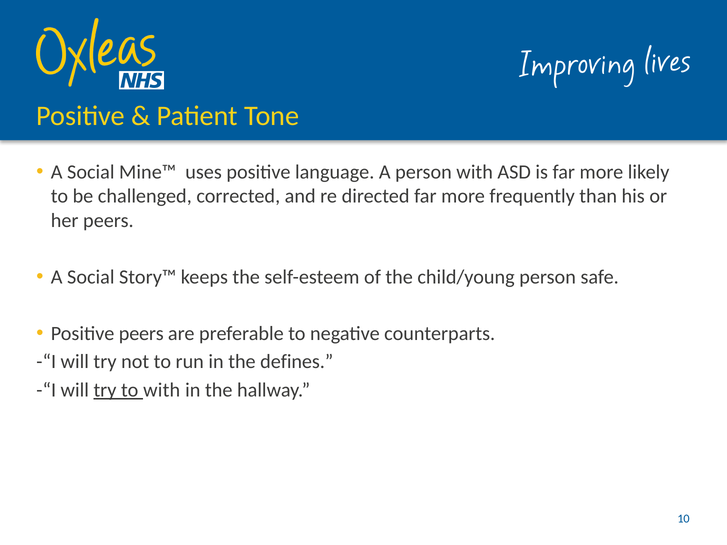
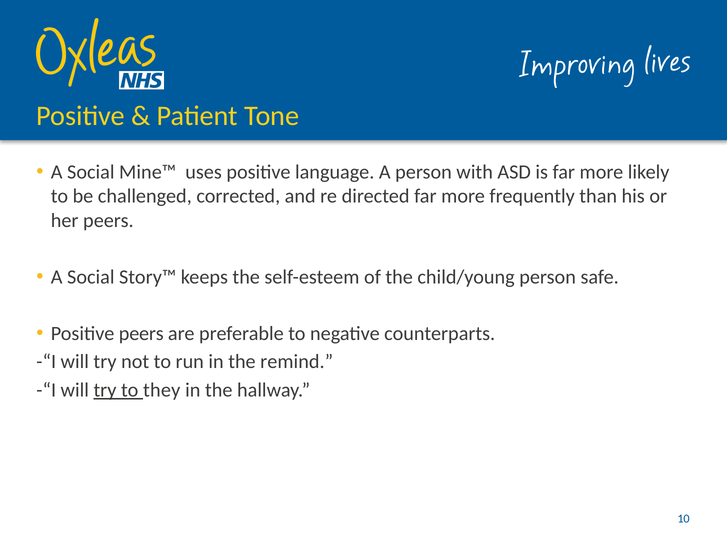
defines: defines -> remind (297, 362)
to with: with -> they (162, 390)
